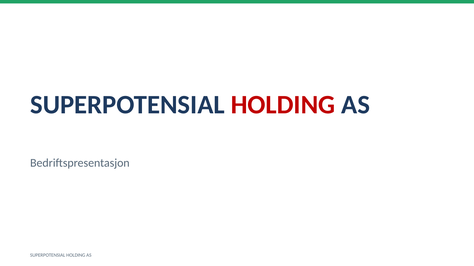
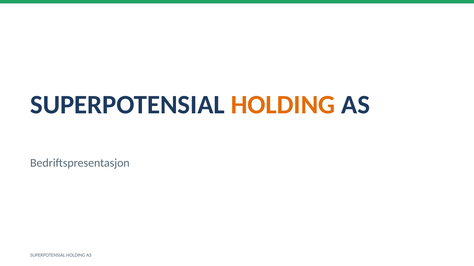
HOLDING colour: red -> orange (283, 105)
